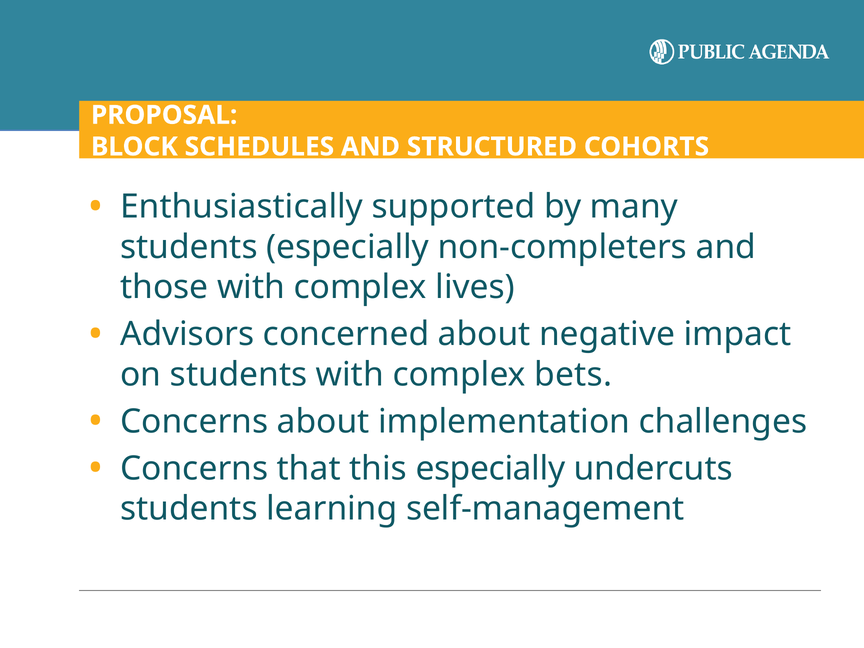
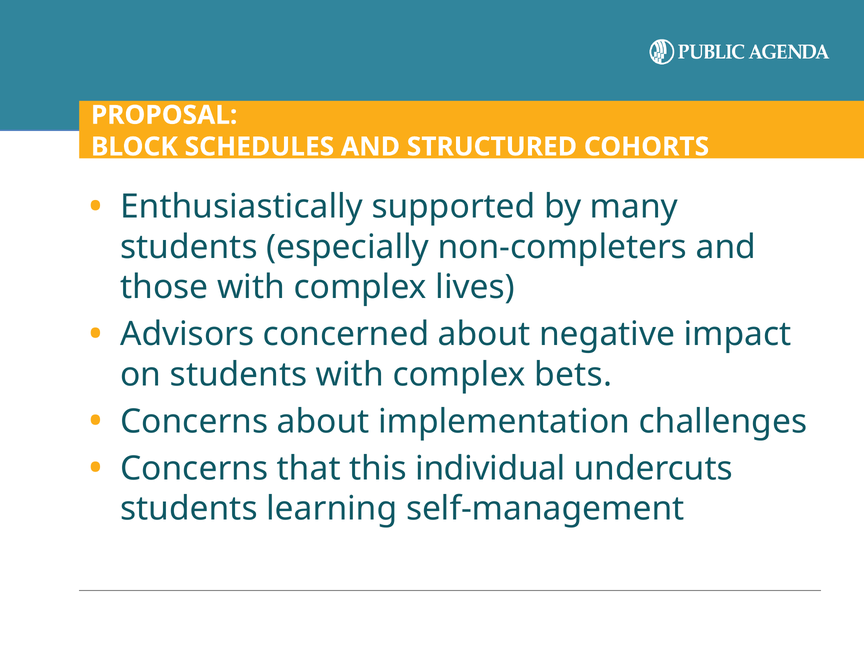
this especially: especially -> individual (490, 468)
